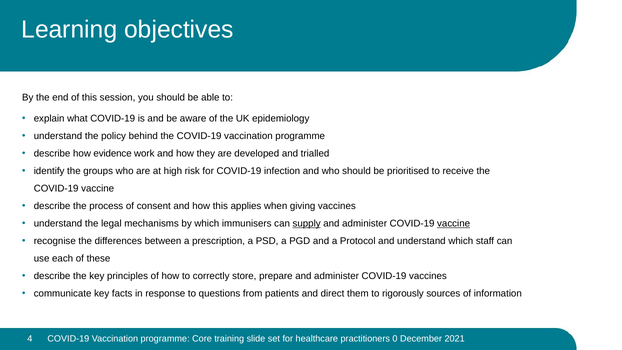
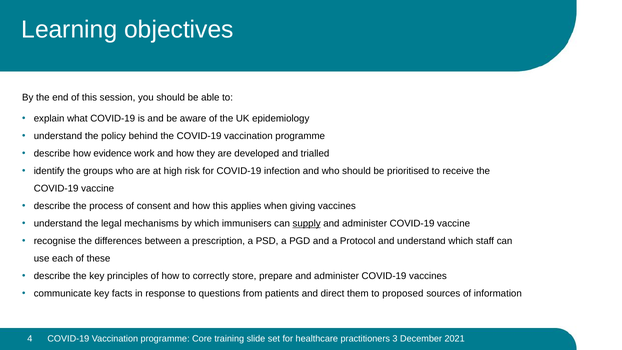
vaccine underline: present -> none (454, 224)
rigorously: rigorously -> proposed (403, 294)
0: 0 -> 3 (395, 338)
